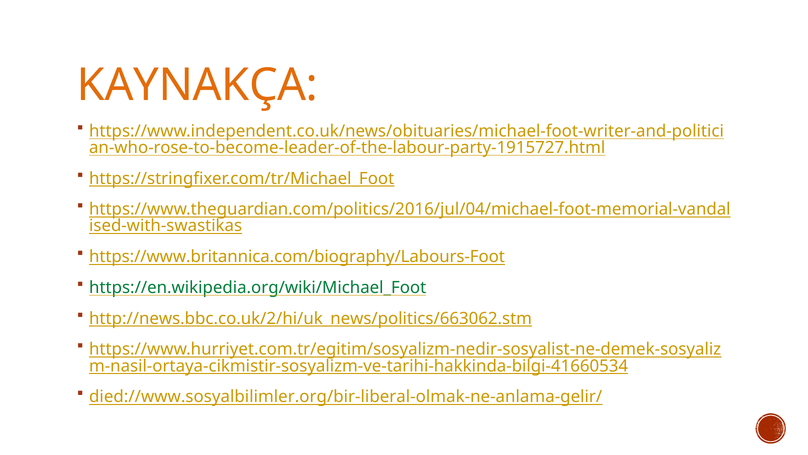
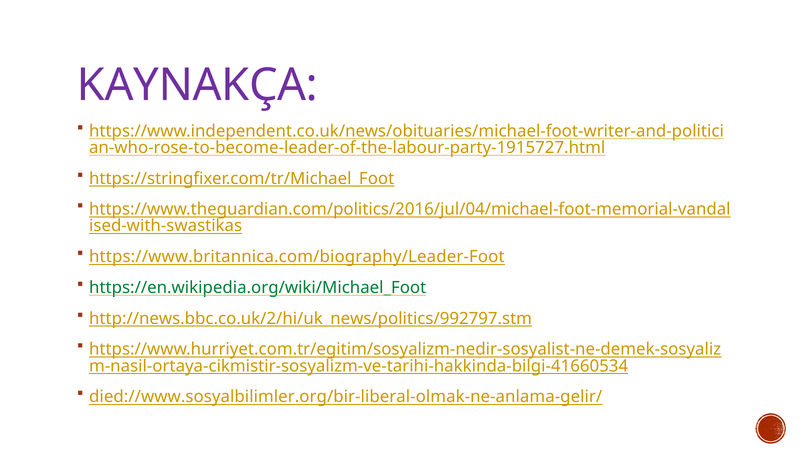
KAYNAKÇA colour: orange -> purple (198, 85)
https://www.britannica.com/biography/Labours-Foot: https://www.britannica.com/biography/Labours-Foot -> https://www.britannica.com/biography/Leader-Foot (297, 256)
http://news.bbc.co.uk/2/hi/uk_news/politics/663062.stm: http://news.bbc.co.uk/2/hi/uk_news/politics/663062.stm -> http://news.bbc.co.uk/2/hi/uk_news/politics/992797.stm (311, 318)
